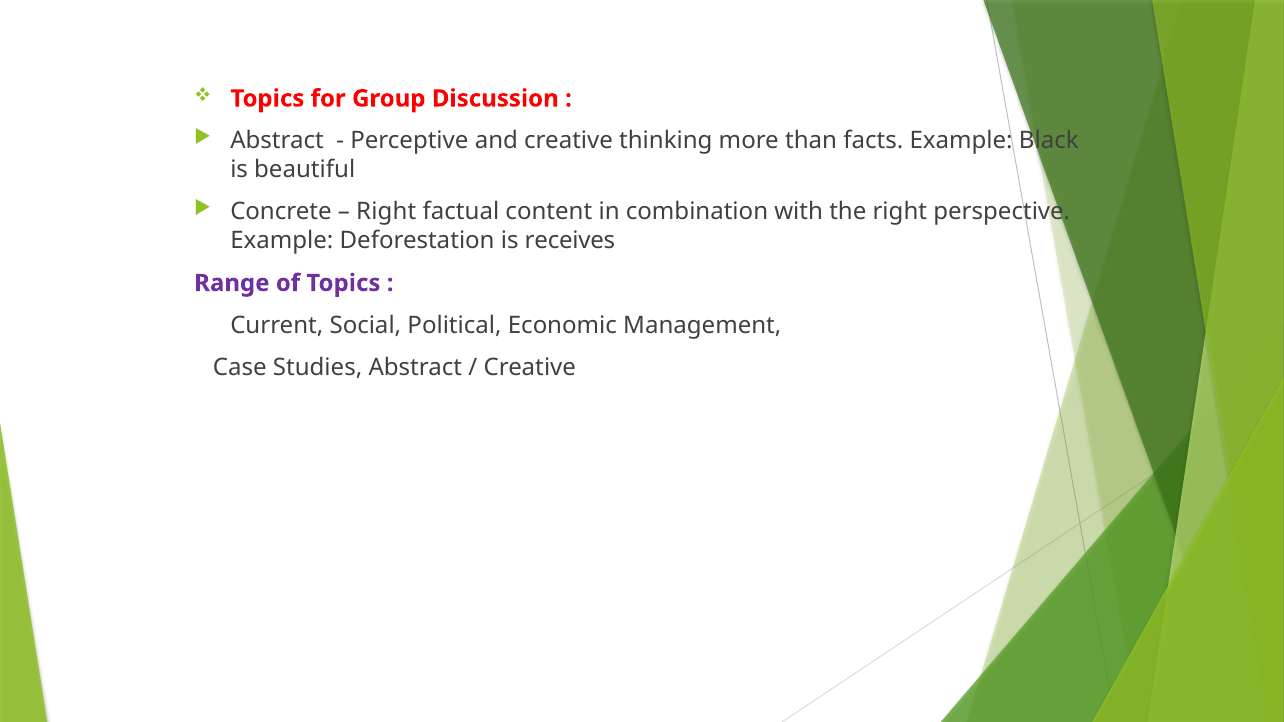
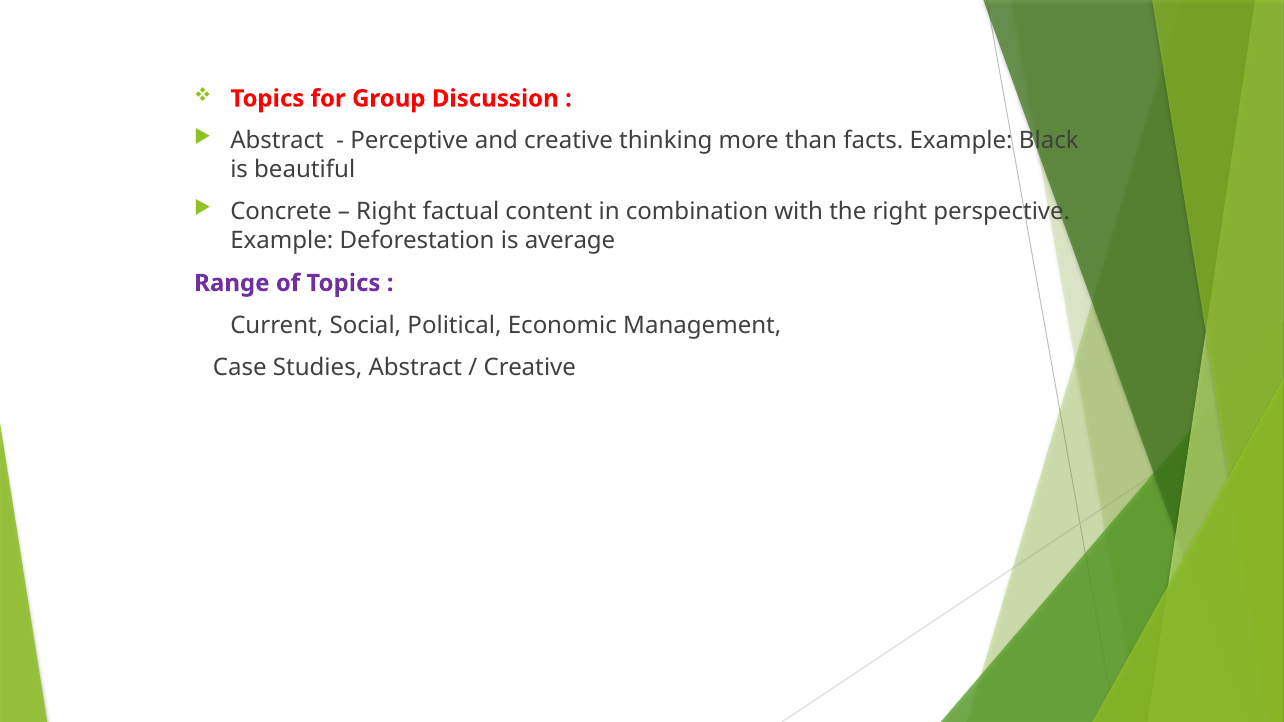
receives: receives -> average (570, 241)
